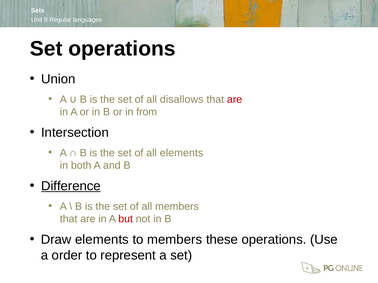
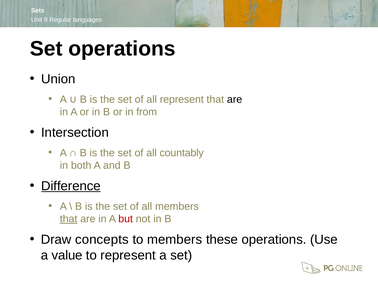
all disallows: disallows -> represent (182, 100)
are colour: red -> black (235, 100)
all elements: elements -> countably (182, 153)
that underline: none -> present (69, 219)
Draw elements: elements -> concepts (102, 240)
order: order -> value (67, 256)
